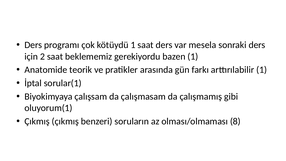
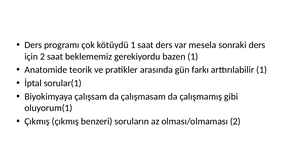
olması/olmaması 8: 8 -> 2 (235, 121)
